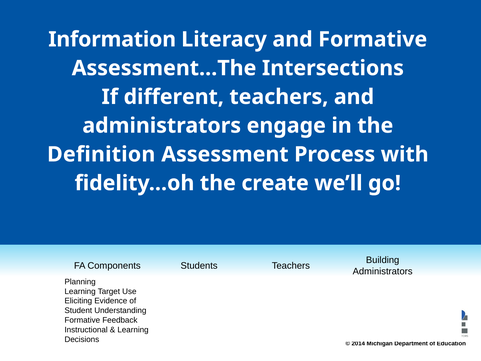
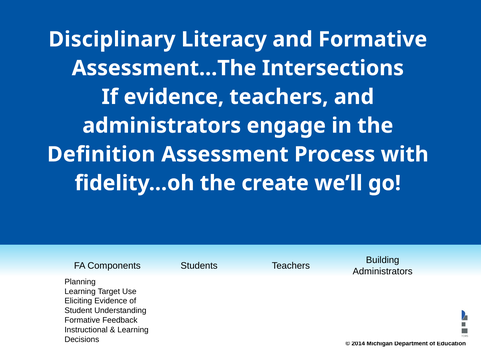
Information: Information -> Disciplinary (112, 39)
If different: different -> evidence (174, 97)
